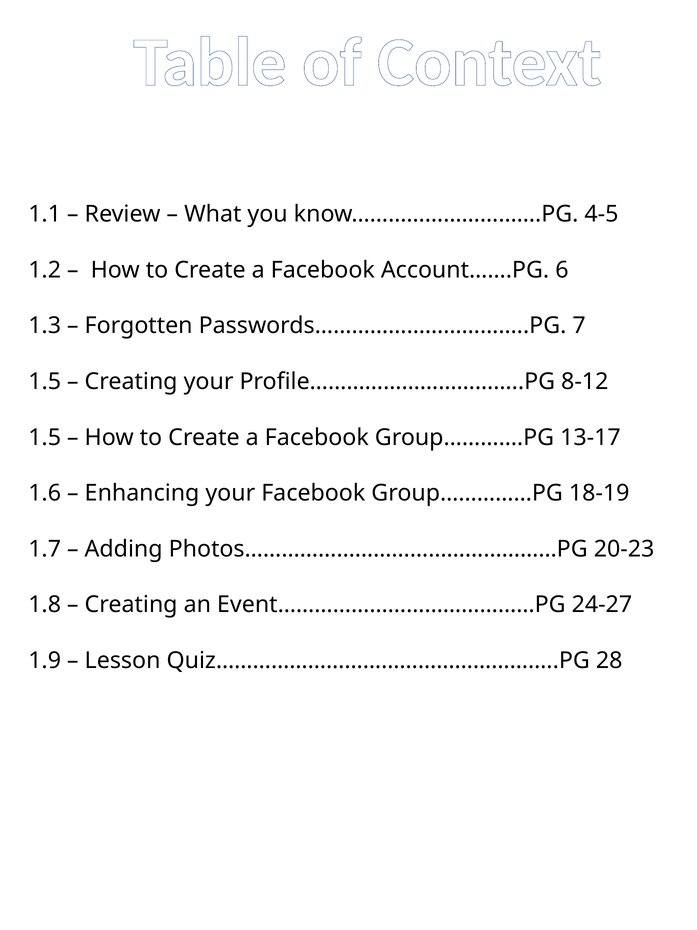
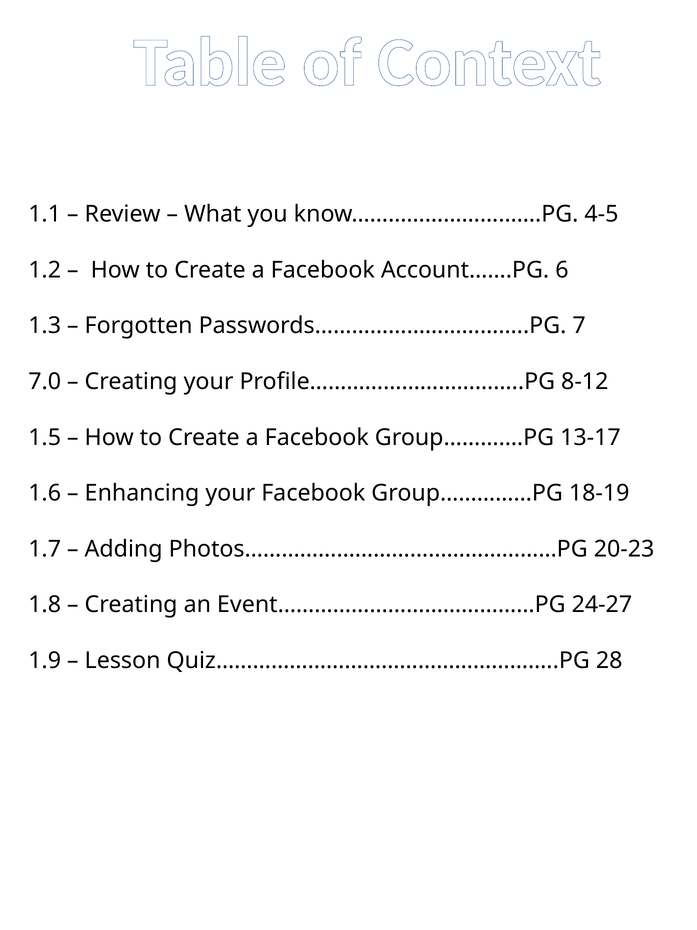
1.5: 1.5 -> 7.0 (45, 381)
